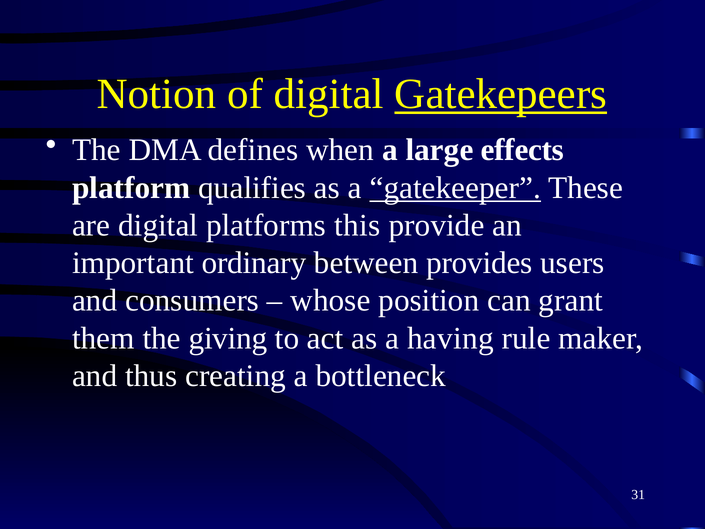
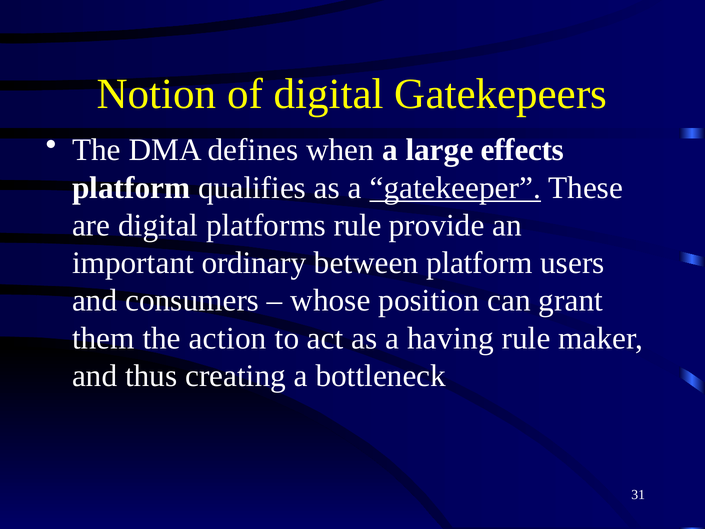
Gatekepeers underline: present -> none (501, 94)
platforms this: this -> rule (358, 225)
between provides: provides -> platform (479, 263)
giving: giving -> action (228, 338)
